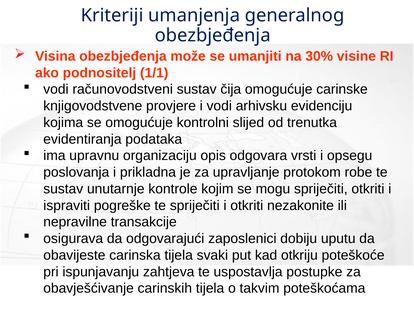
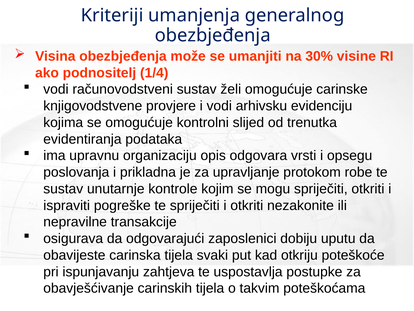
1/1: 1/1 -> 1/4 (154, 73)
čija: čija -> želi (231, 89)
